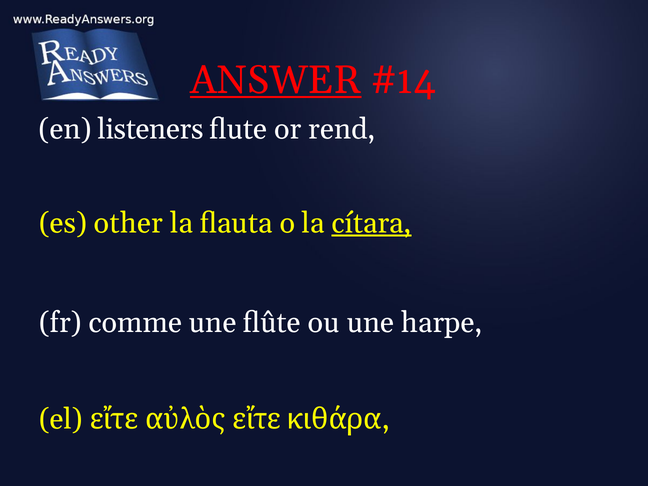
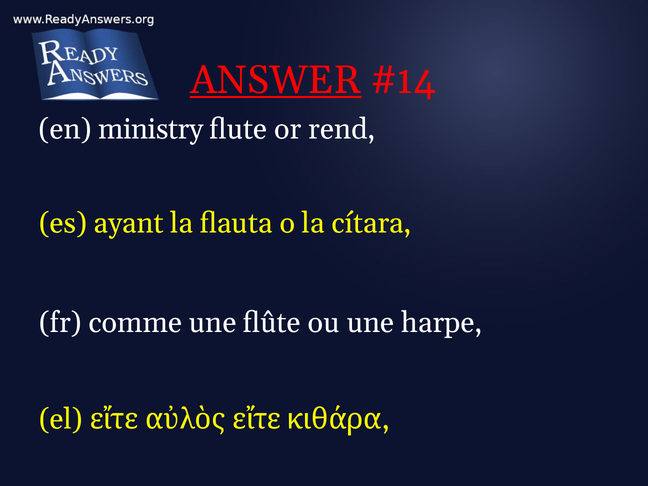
listeners: listeners -> ministry (151, 129)
other: other -> ayant (129, 223)
cítara underline: present -> none (372, 223)
